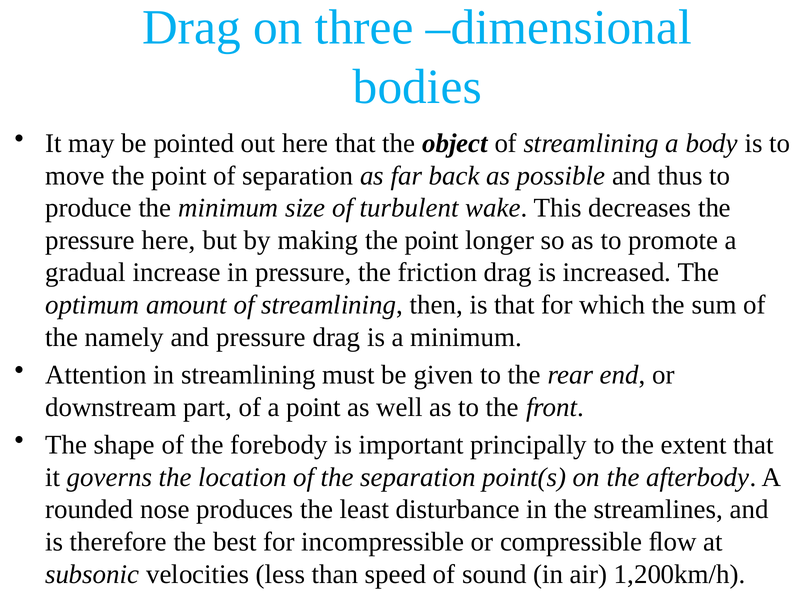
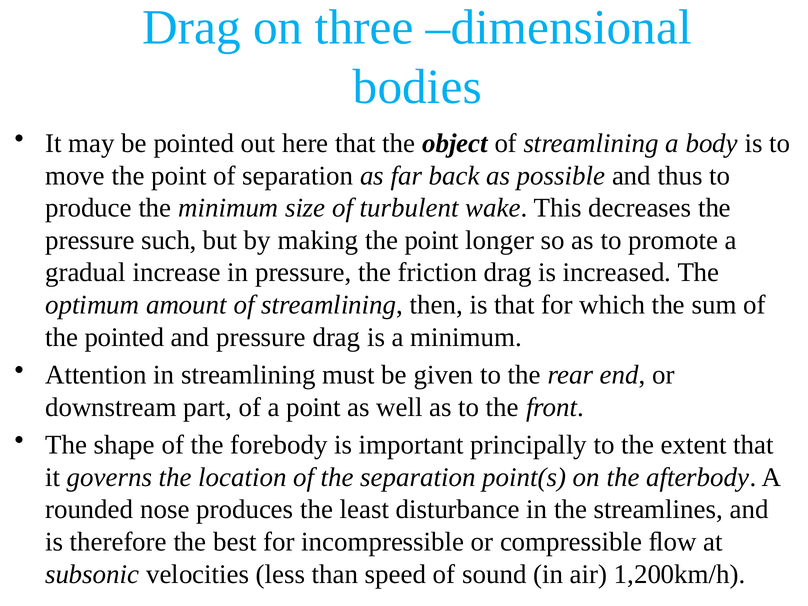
pressure here: here -> such (169, 240)
the namely: namely -> pointed (124, 337)
